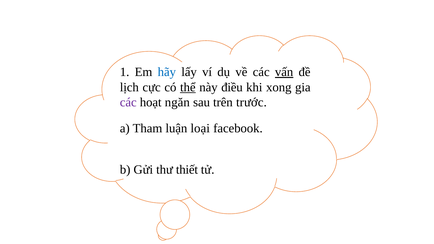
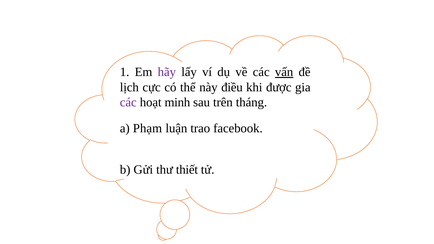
hãy colour: blue -> purple (167, 72)
thể underline: present -> none (188, 87)
xong: xong -> được (279, 87)
ngăn: ngăn -> minh (177, 102)
trước: trước -> tháng (252, 102)
Tham: Tham -> Phạm (147, 129)
loại: loại -> trao (200, 129)
